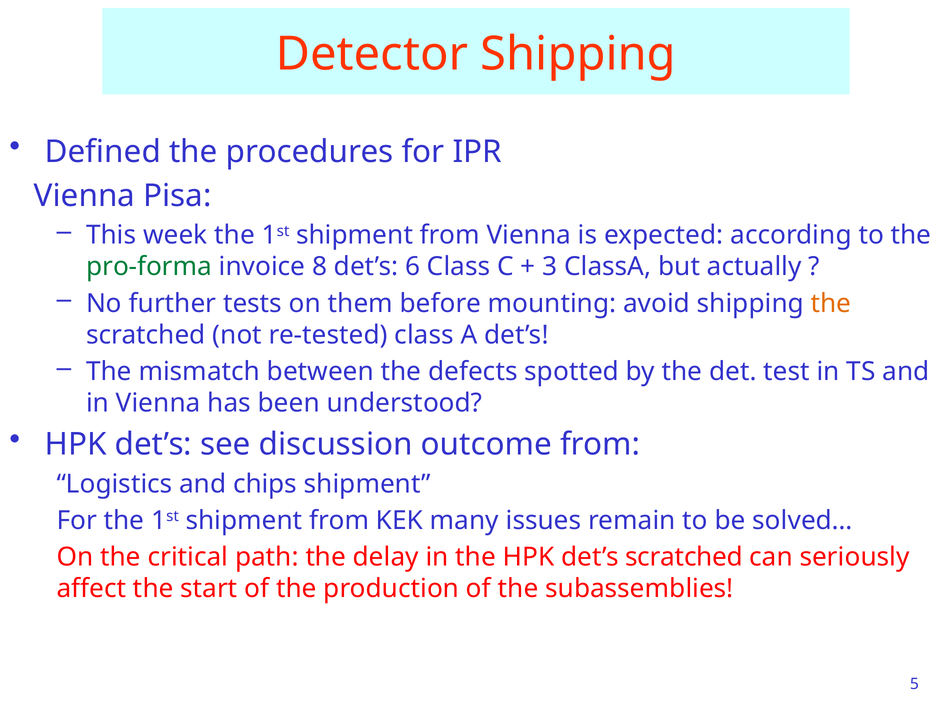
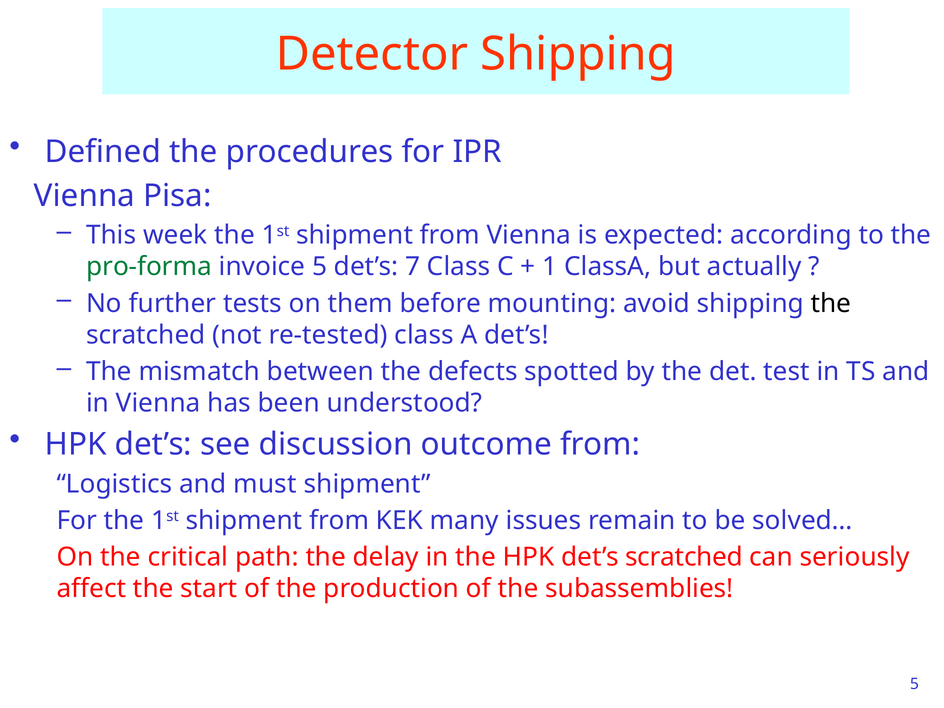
invoice 8: 8 -> 5 (320, 267)
6: 6 -> 7 (413, 267)
3: 3 -> 1 (550, 267)
the colour: orange -> black (831, 303)
chips: chips -> must (265, 484)
